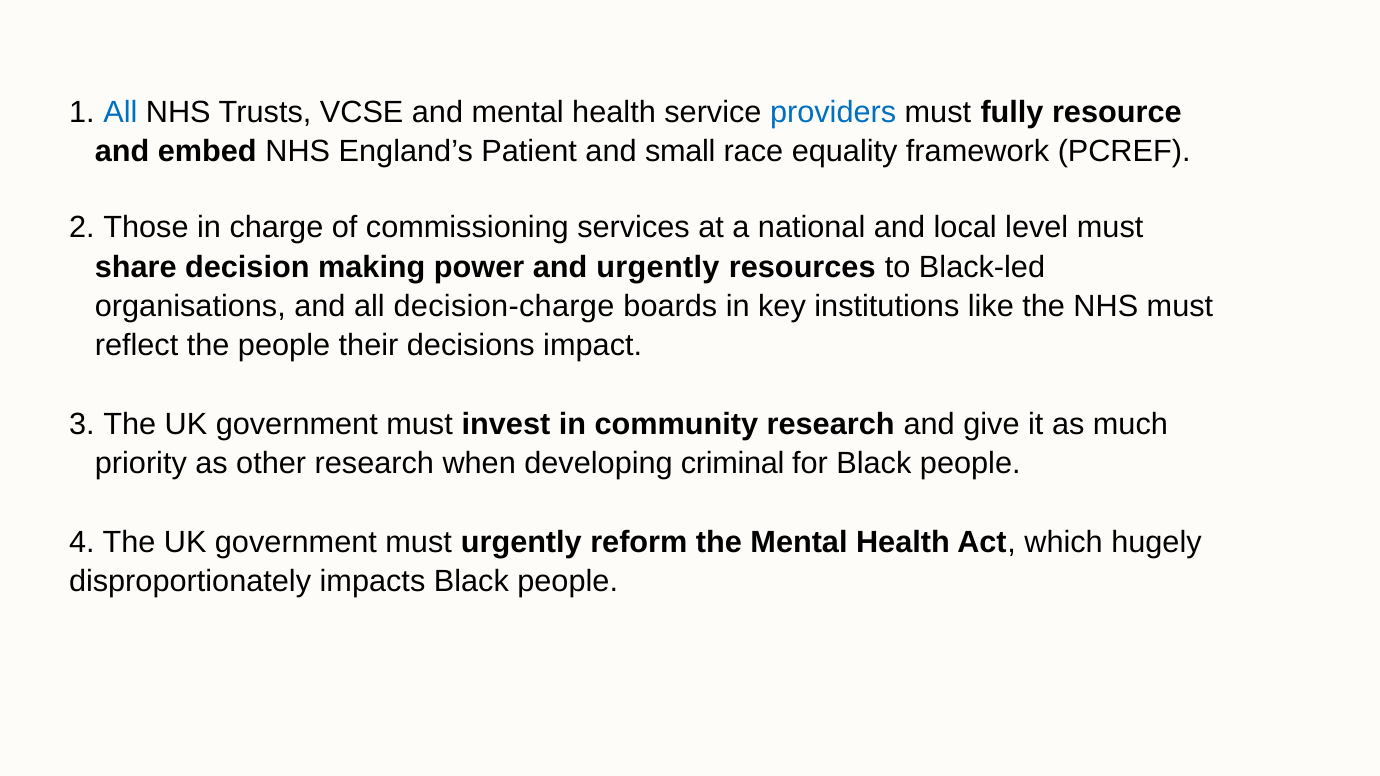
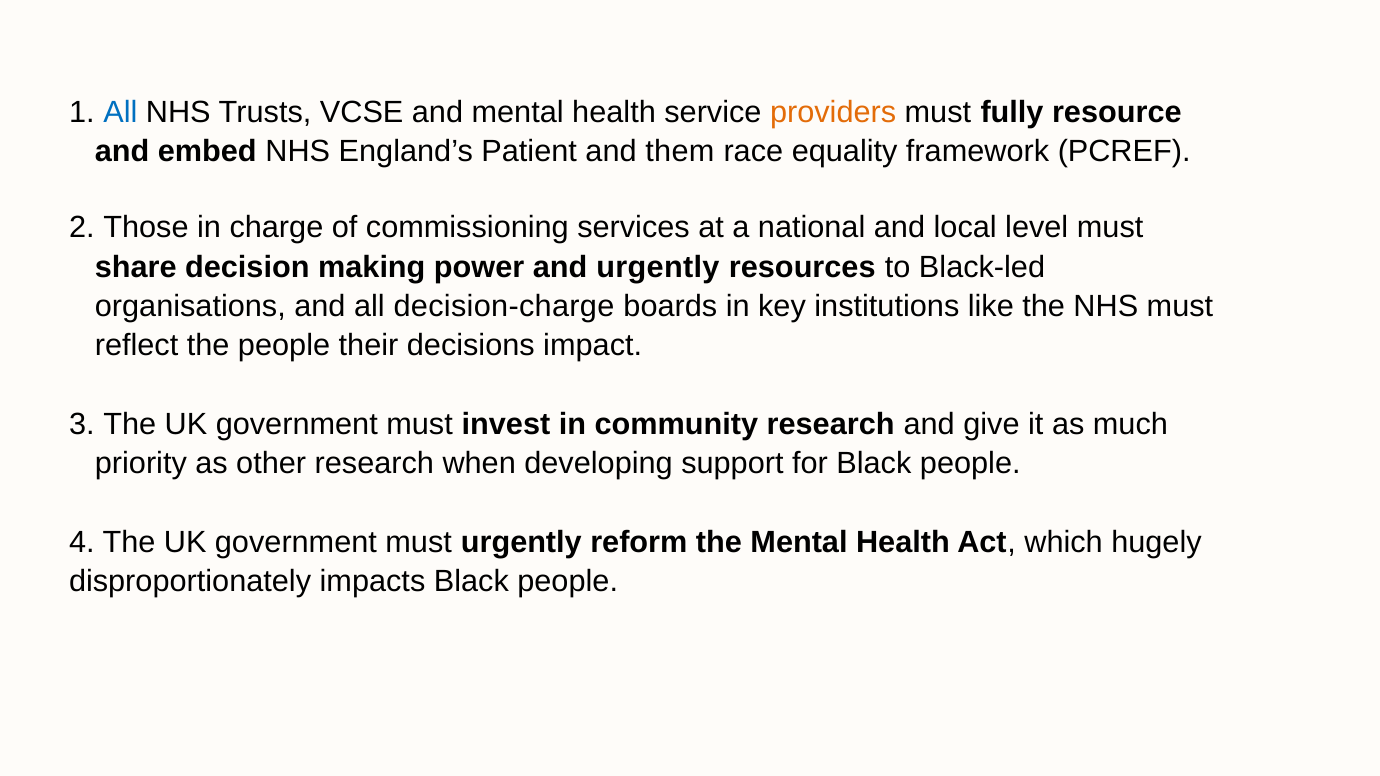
providers colour: blue -> orange (833, 112)
small: small -> them (680, 152)
criminal: criminal -> support (732, 464)
